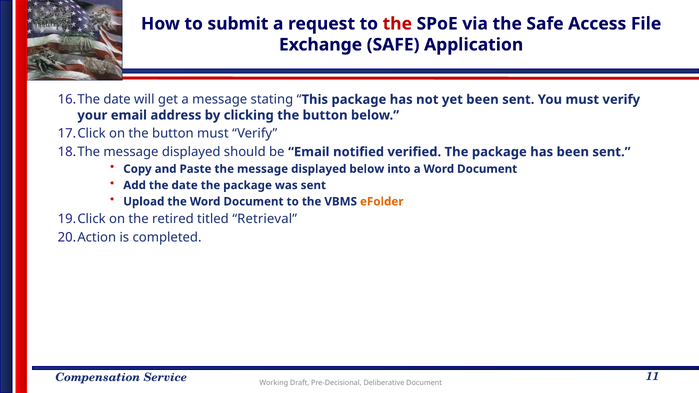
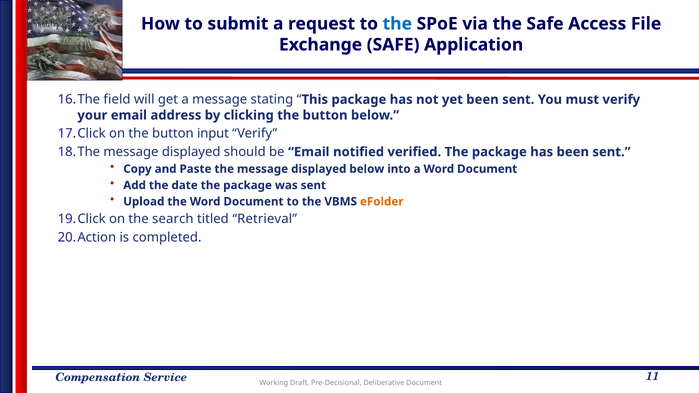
the colour: red -> blue (397, 24)
date: date -> field (117, 100)
button must: must -> input (213, 134)
retired: retired -> search (173, 219)
